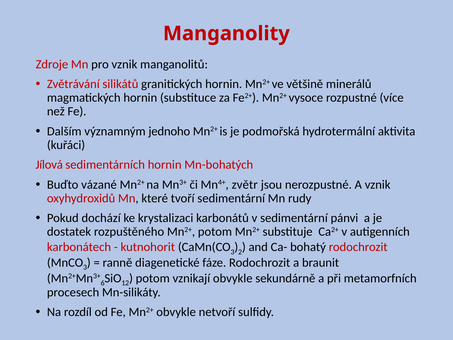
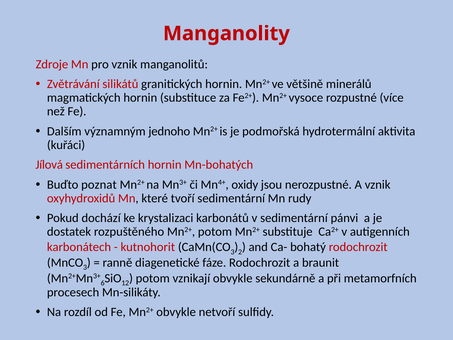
vázané: vázané -> poznat (99, 185)
zvětr: zvětr -> oxidy (245, 185)
